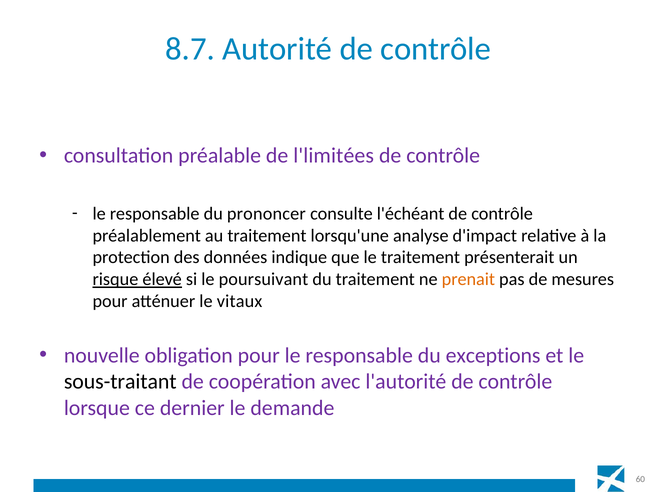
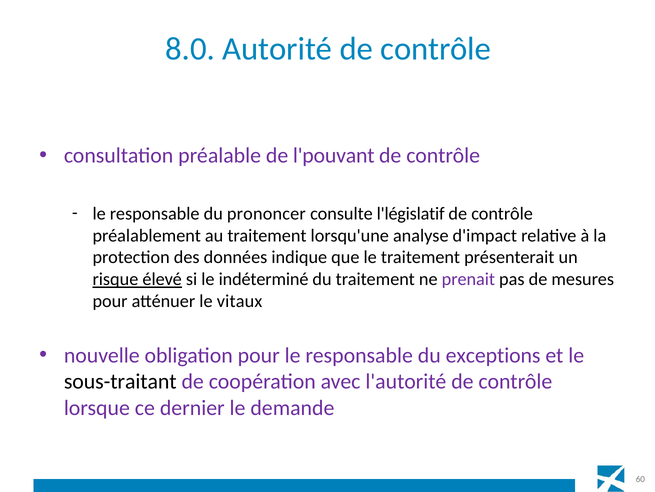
8.7: 8.7 -> 8.0 (190, 49)
l'limitées: l'limitées -> l'pouvant (334, 155)
l'échéant: l'échéant -> l'législatif (411, 213)
poursuivant: poursuivant -> indéterminé (264, 279)
prenait colour: orange -> purple (468, 279)
